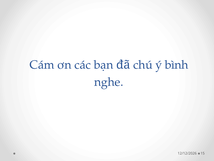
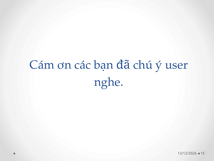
bình: bình -> user (176, 65)
